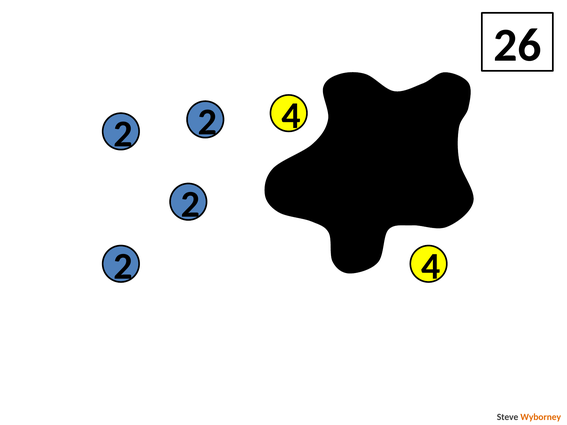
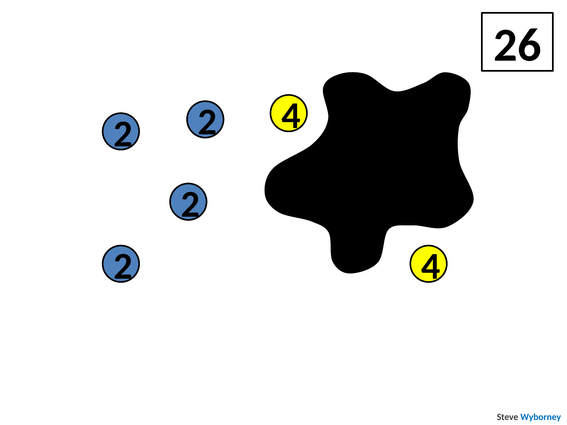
Wyborney colour: orange -> blue (541, 417)
